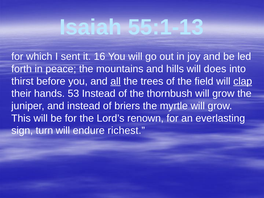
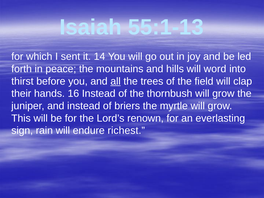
16: 16 -> 14 (100, 57)
does: does -> word (215, 69)
clap underline: present -> none (243, 81)
53: 53 -> 16 (73, 94)
turn: turn -> rain (44, 131)
